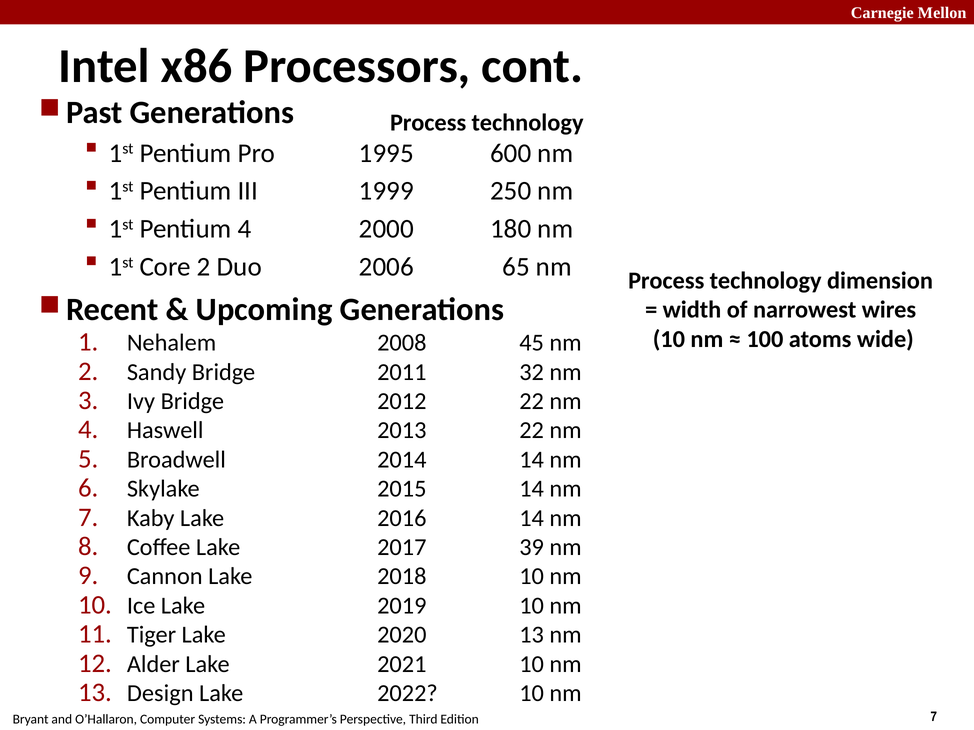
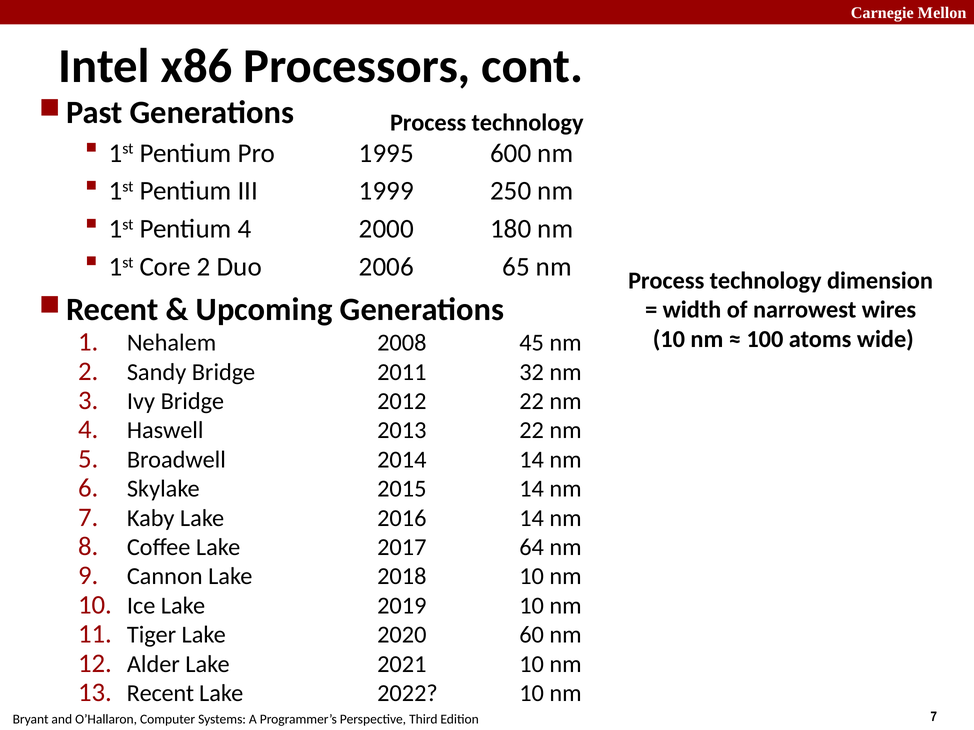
39: 39 -> 64 (532, 548)
2020 13: 13 -> 60 (532, 635)
Design: Design -> Recent (160, 694)
